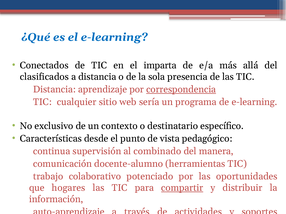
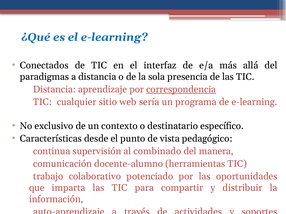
imparta: imparta -> interfaz (160, 66)
clasificados: clasificados -> paradigmas (44, 77)
hogares: hogares -> imparta (69, 188)
compartir underline: present -> none (182, 188)
